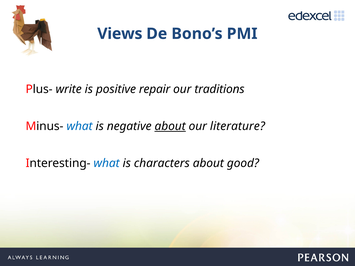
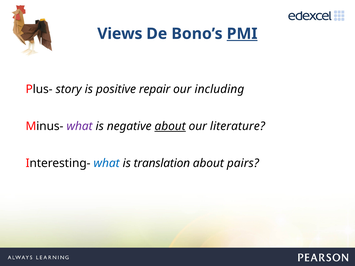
PMI underline: none -> present (242, 34)
write: write -> story (69, 89)
traditions: traditions -> including (219, 89)
what colour: blue -> purple (80, 126)
characters: characters -> translation (162, 163)
good: good -> pairs (243, 163)
